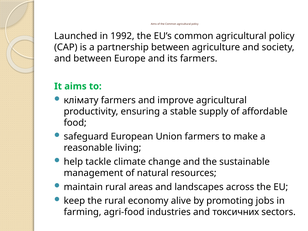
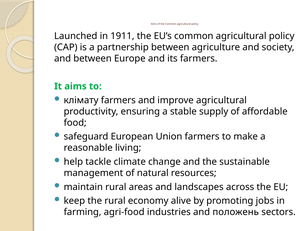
1992: 1992 -> 1911 (122, 36)
токсичних: токсичних -> положень (236, 212)
